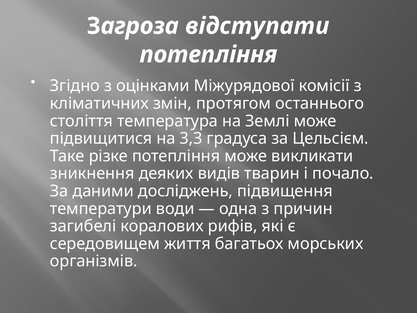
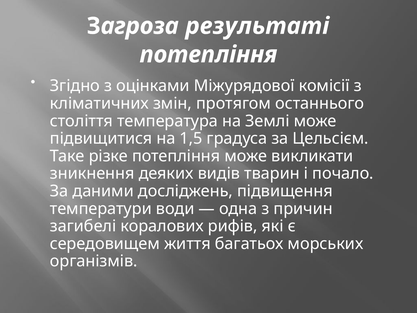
відступати: відступати -> результаті (257, 26)
3,3: 3,3 -> 1,5 (191, 138)
